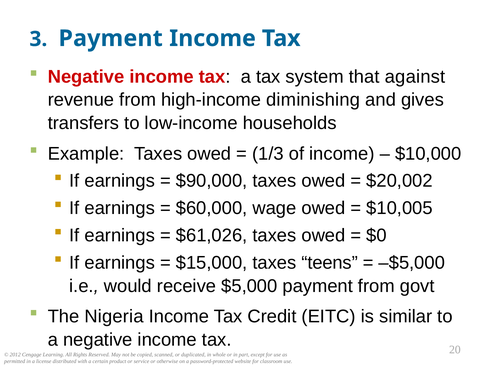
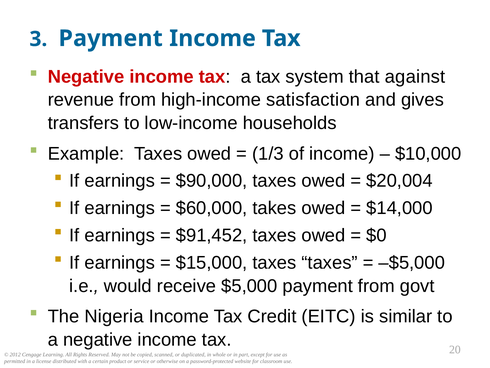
diminishing: diminishing -> satisfaction (313, 100)
$20,002: $20,002 -> $20,004 (400, 181)
wage: wage -> takes (274, 208)
$10,005: $10,005 -> $14,000 (400, 208)
$61,026: $61,026 -> $91,452 (212, 235)
taxes teens: teens -> taxes (330, 262)
